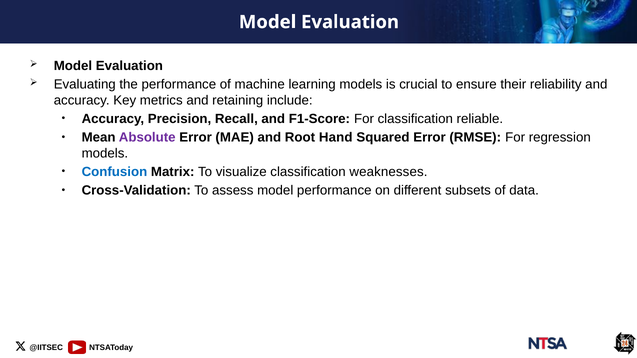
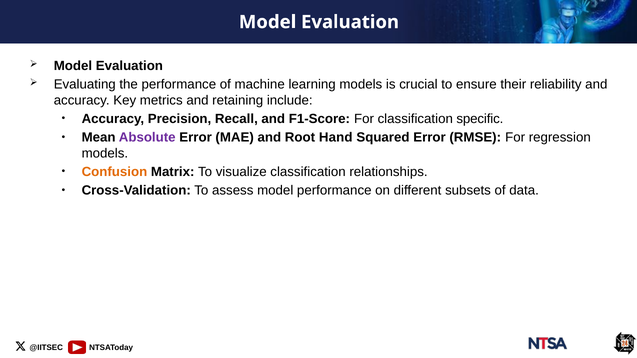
reliable: reliable -> specific (480, 119)
Confusion colour: blue -> orange (114, 172)
weaknesses: weaknesses -> relationships (389, 172)
